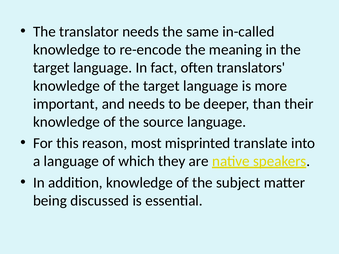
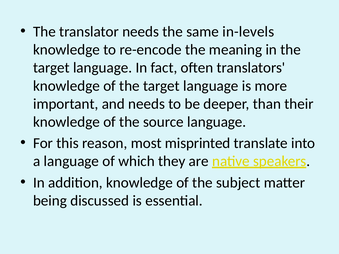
in-called: in-called -> in-levels (248, 32)
